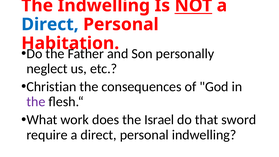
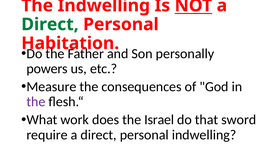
Direct colour: blue -> green (50, 24)
neglect: neglect -> powers (47, 69)
Christian: Christian -> Measure (51, 87)
